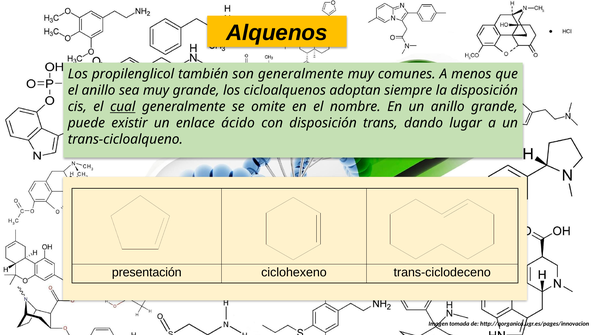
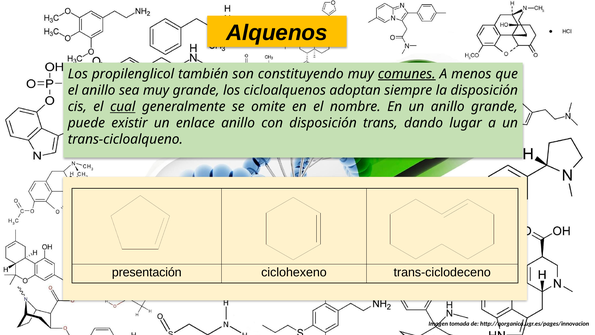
son generalmente: generalmente -> constituyendo (301, 74)
comunes underline: none -> present (407, 74)
enlace ácido: ácido -> anillo (238, 123)
